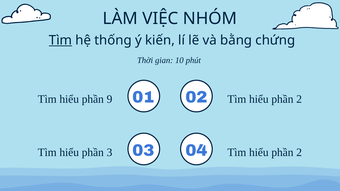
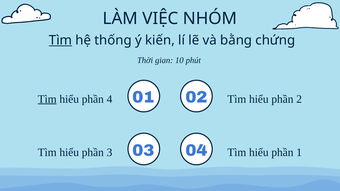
Tìm underline: none -> present (47, 99)
9: 9 -> 4 (109, 99)
2: 2 -> 1 (299, 152)
